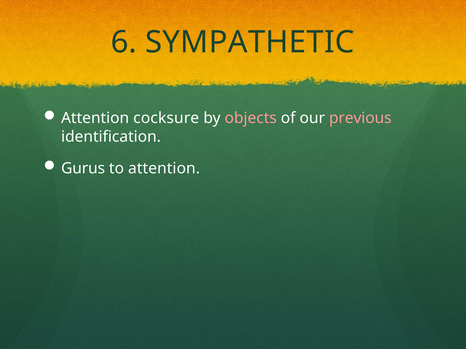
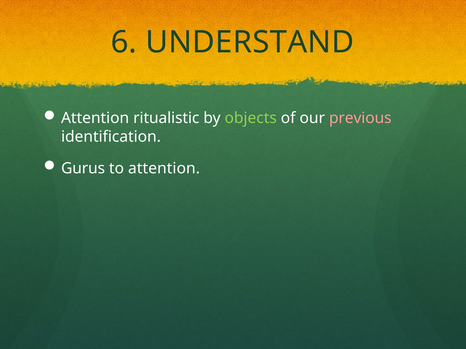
SYMPATHETIC: SYMPATHETIC -> UNDERSTAND (250, 42)
cocksure: cocksure -> ritualistic (166, 118)
objects colour: pink -> light green (251, 118)
